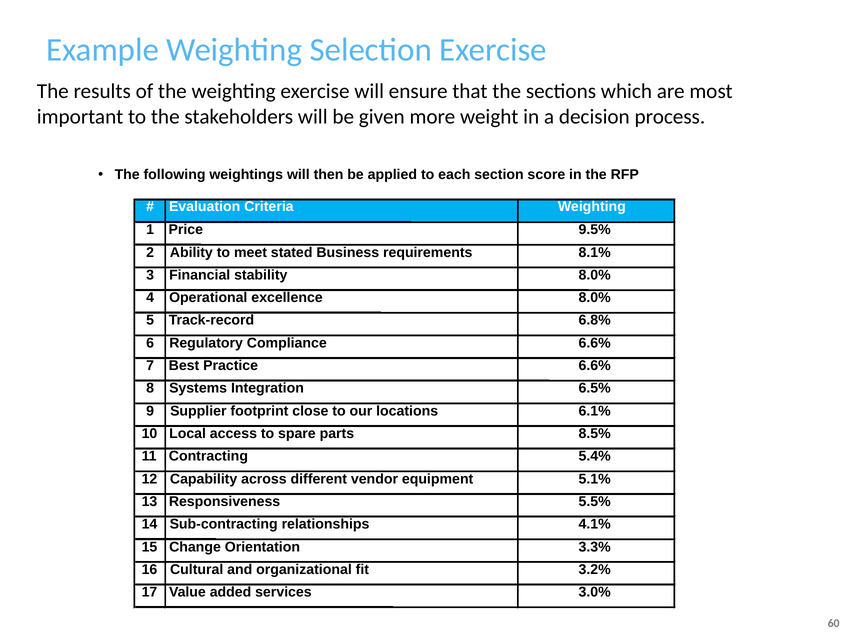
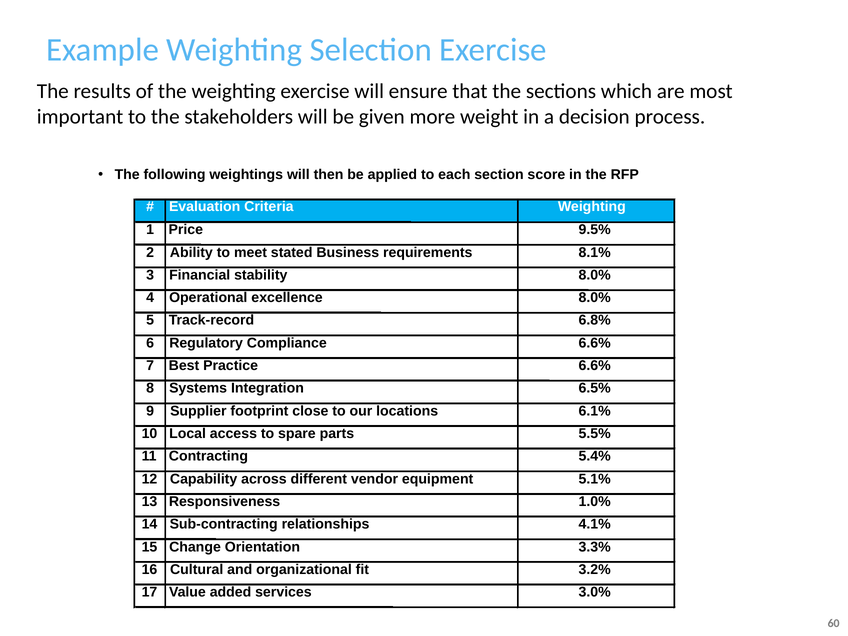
8.5%: 8.5% -> 5.5% (595, 433)
5.5%: 5.5% -> 1.0% (595, 501)
